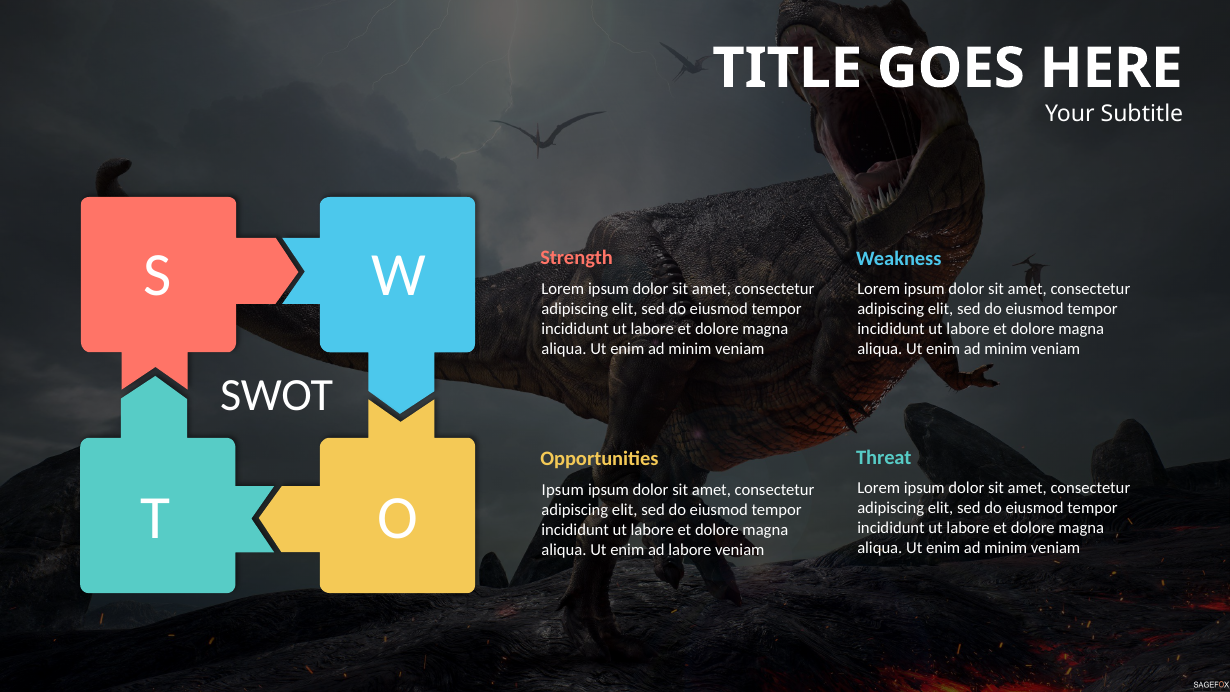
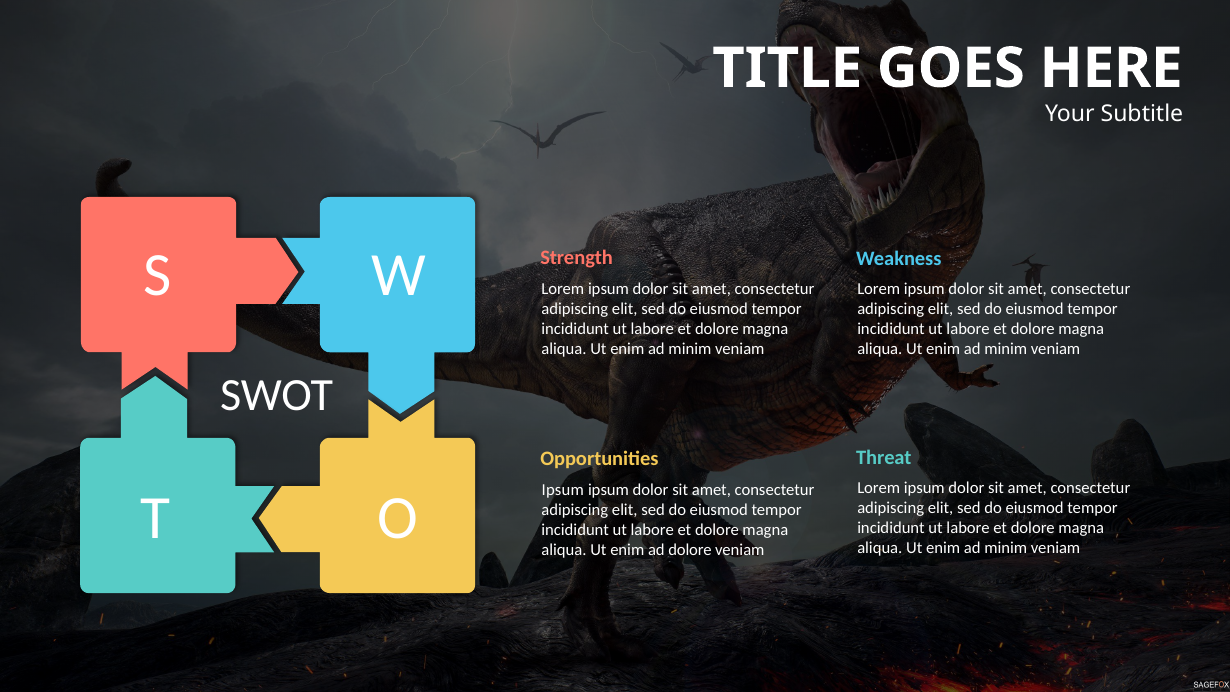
ad labore: labore -> dolore (690, 550)
